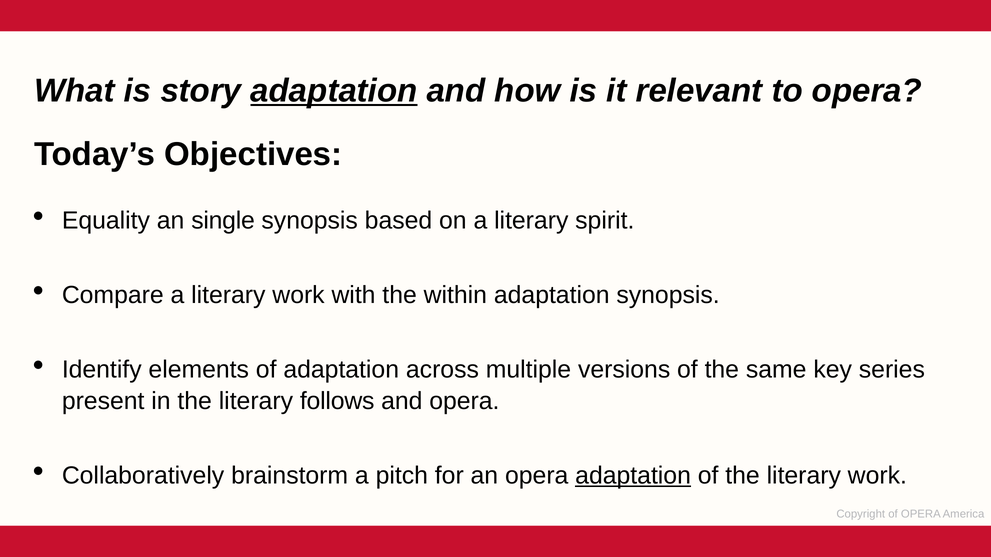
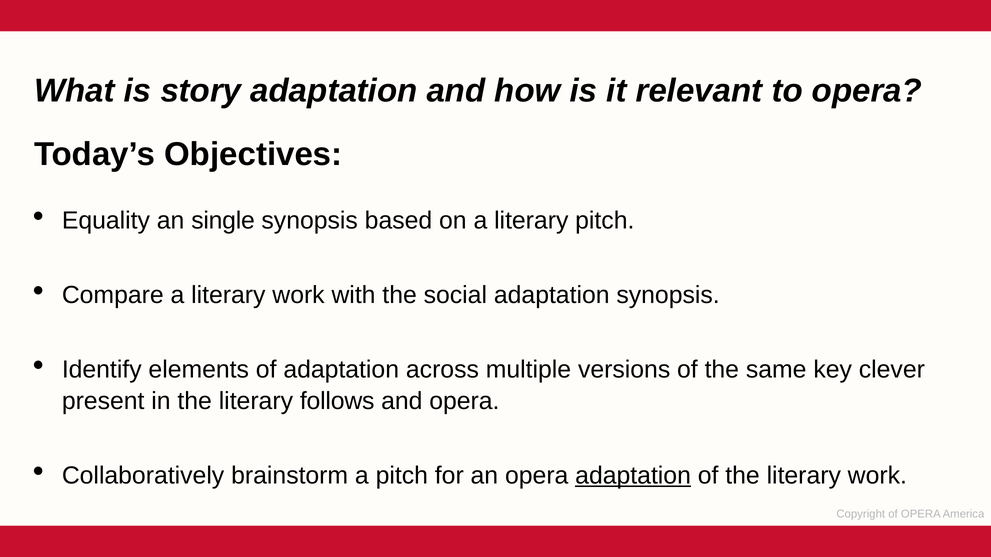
adaptation underline: present -> none (334, 91)
literary spirit: spirit -> pitch (605, 221)
within: within -> social (455, 295)
series: series -> clever (892, 370)
